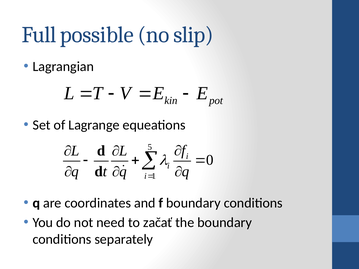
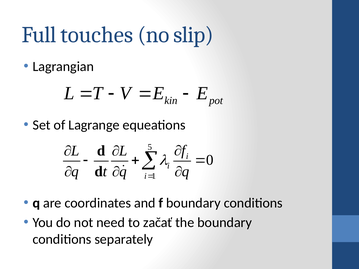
possible: possible -> touches (97, 35)
